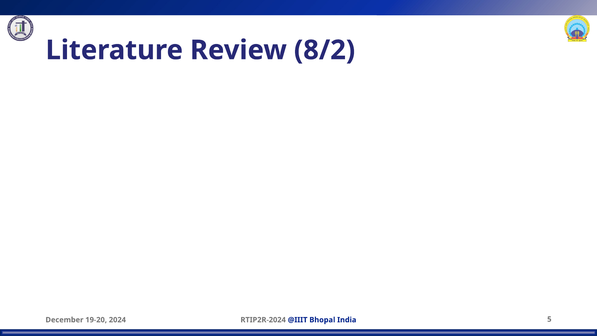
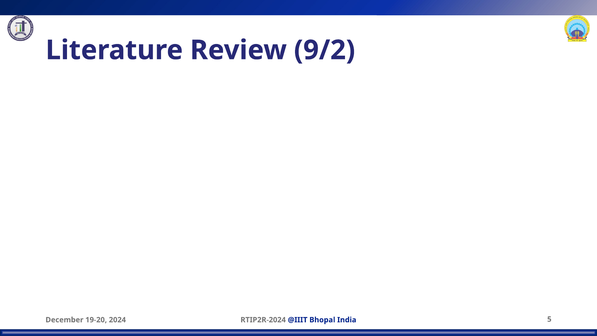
8/2: 8/2 -> 9/2 (325, 50)
